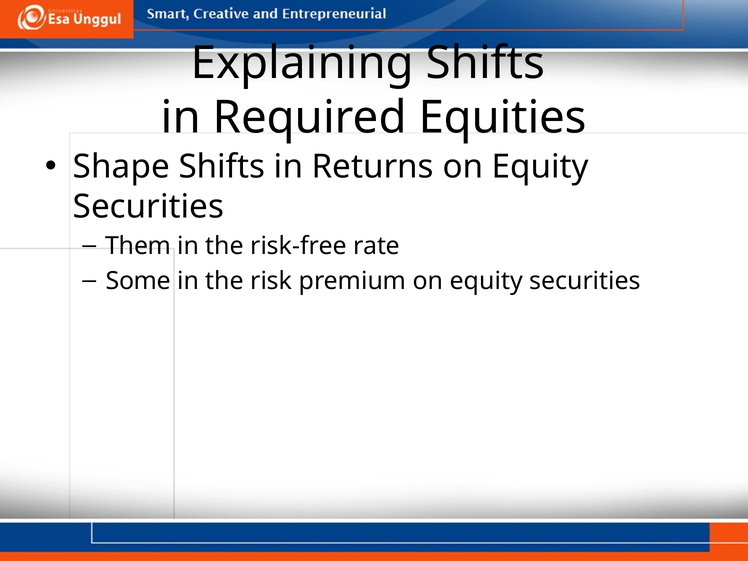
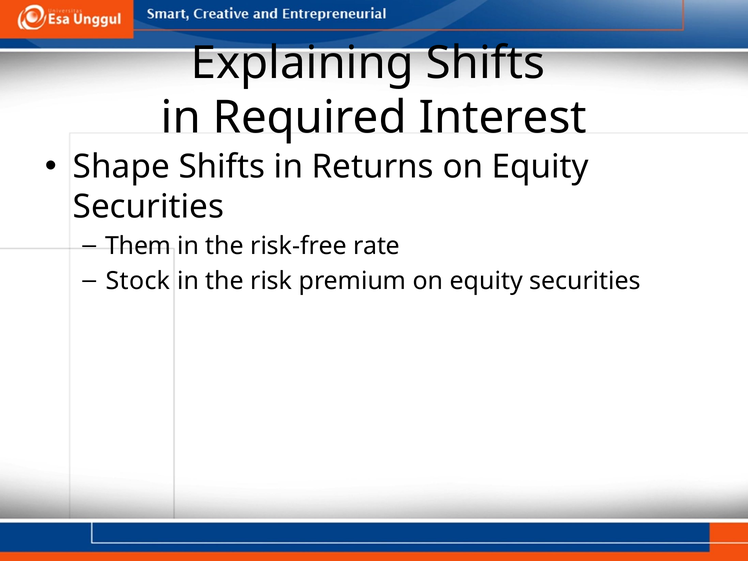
Equities: Equities -> Interest (503, 118)
Some: Some -> Stock (138, 281)
